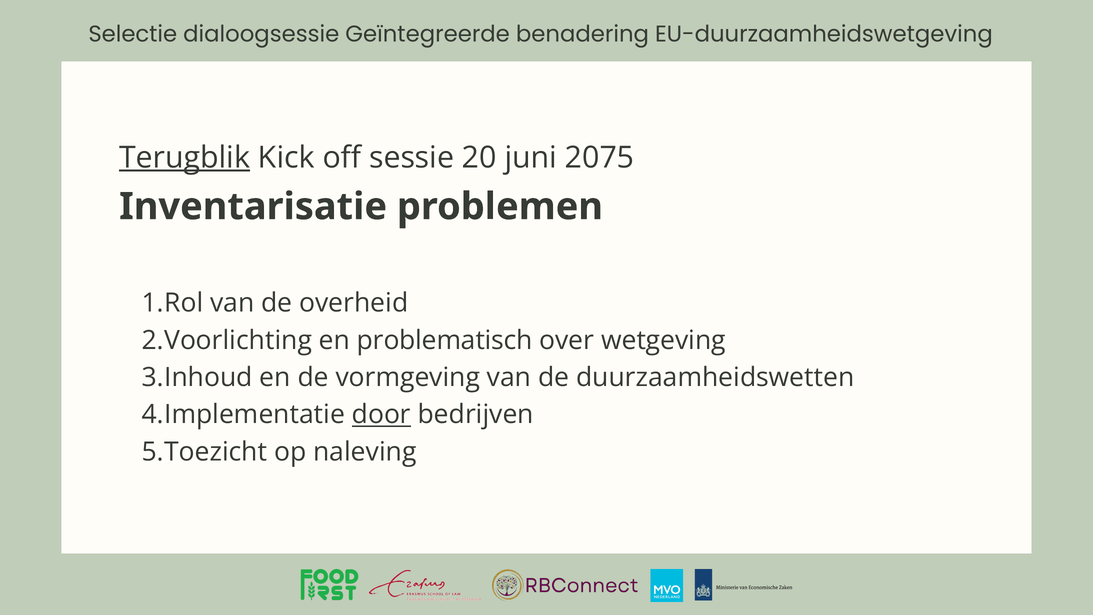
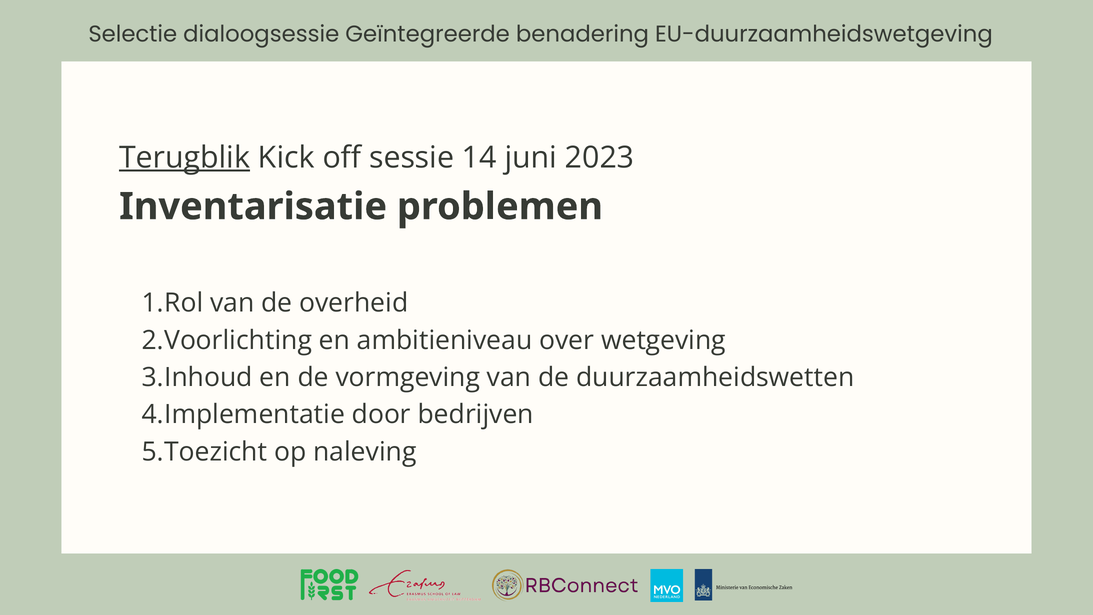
20: 20 -> 14 (479, 157)
2075: 2075 -> 2023 (600, 157)
problematisch: problematisch -> ambitieniveau (445, 340)
door underline: present -> none (381, 415)
